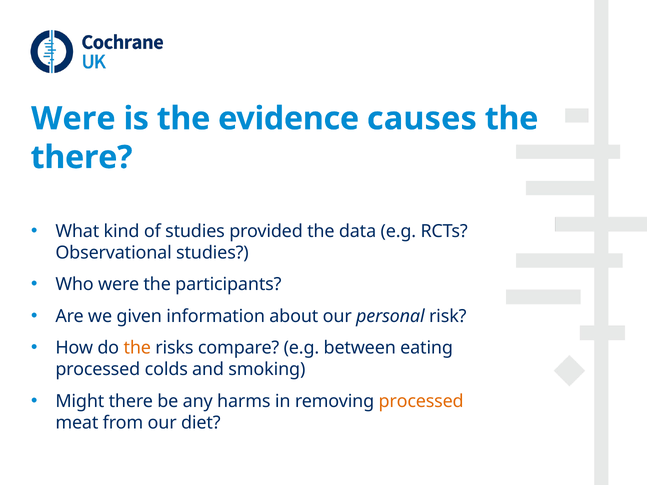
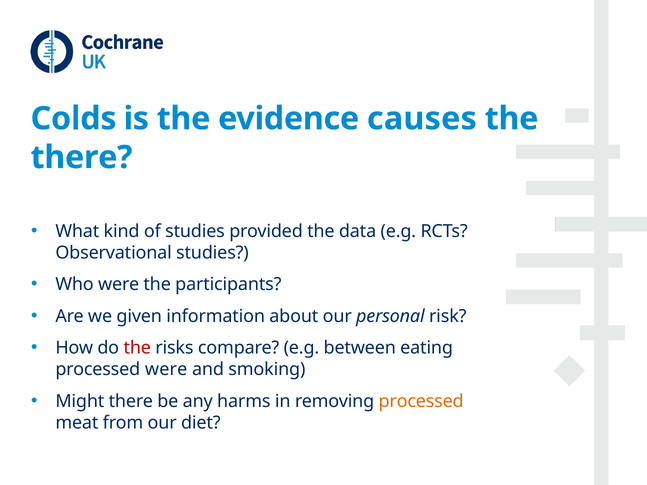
Were: Were -> Colds (74, 119)
the colour: orange -> red (137, 348)
processed colds: colds -> were (166, 370)
